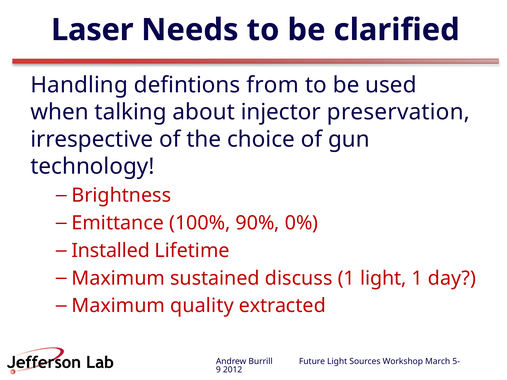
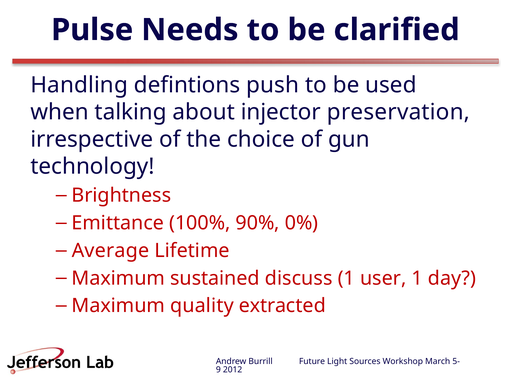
Laser: Laser -> Pulse (92, 30)
from: from -> push (273, 85)
Installed: Installed -> Average (110, 251)
1 light: light -> user (383, 278)
